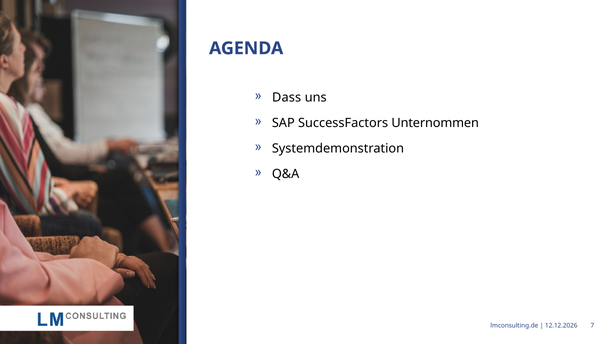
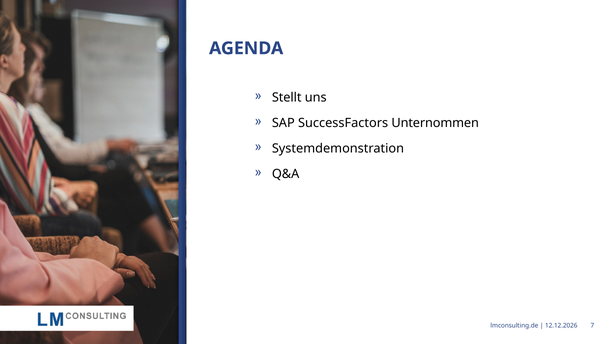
Dass: Dass -> Stellt (287, 97)
